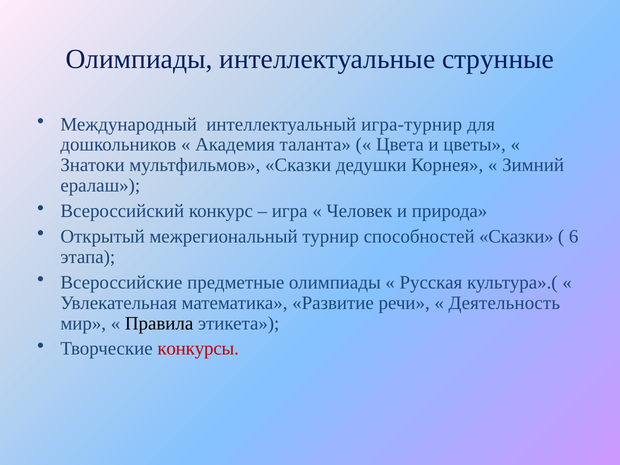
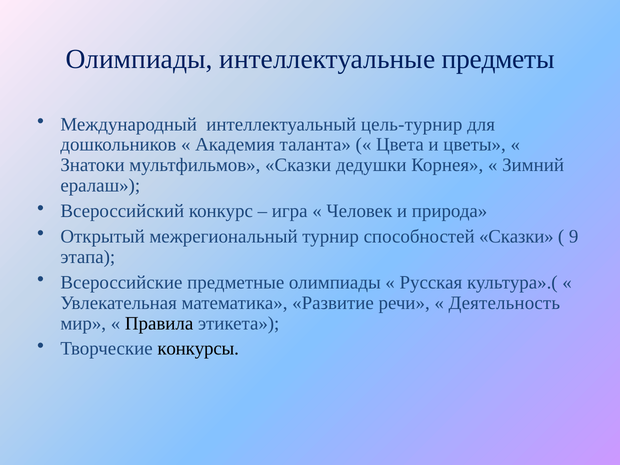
струнные: струнные -> предметы (498, 59)
игра-турнир: игра-турнир -> цель-турнир (412, 124)
6: 6 -> 9 (574, 236)
конкурсы colour: red -> black (198, 349)
